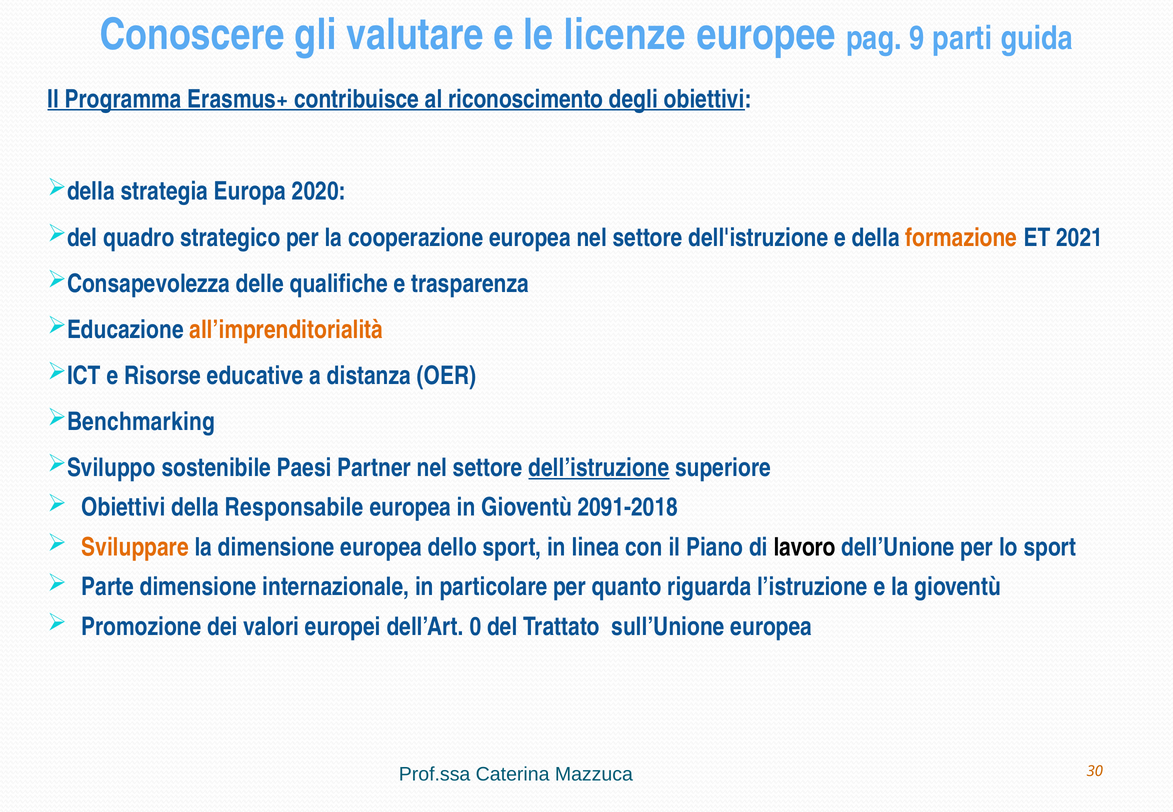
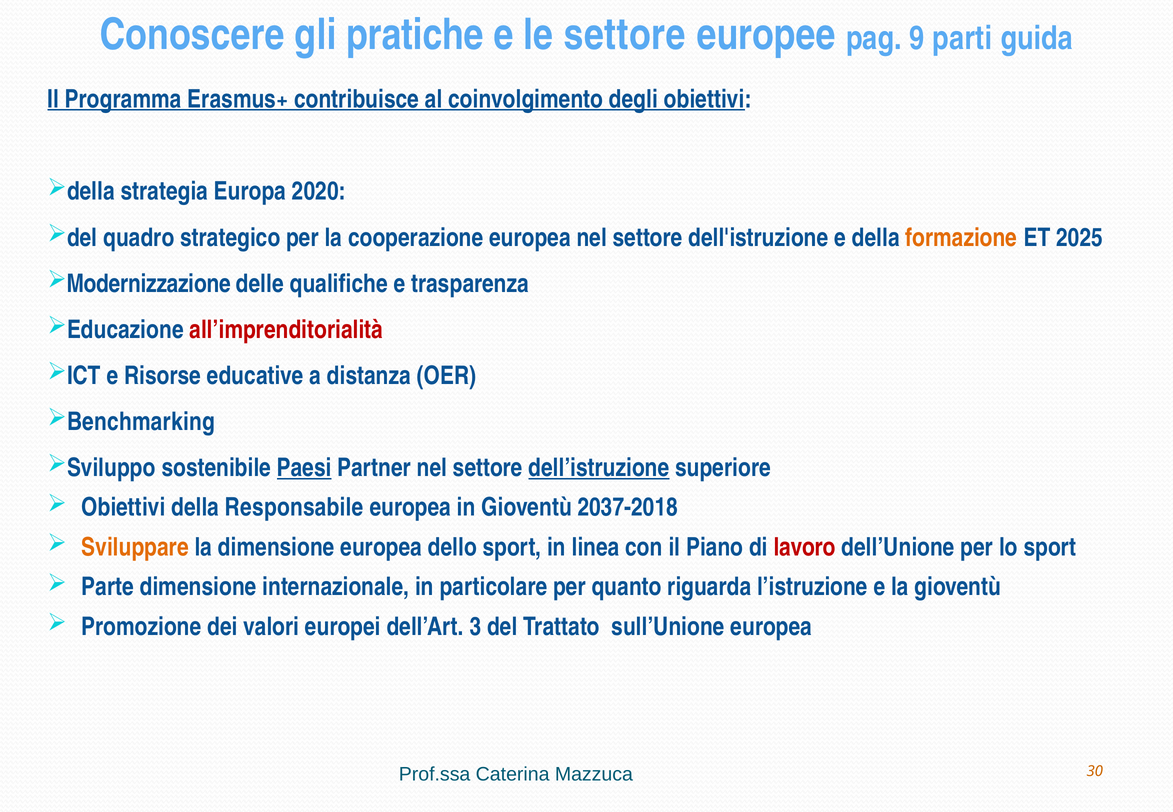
valutare: valutare -> pratiche (415, 35)
le licenze: licenze -> settore (625, 35)
riconoscimento: riconoscimento -> coinvolgimento (526, 99)
2021: 2021 -> 2025 (1080, 238)
Consapevolezza: Consapevolezza -> Modernizzazione (149, 284)
all’imprenditorialità colour: orange -> red (286, 330)
Paesi underline: none -> present (304, 468)
2091-2018: 2091-2018 -> 2037-2018 (628, 508)
lavoro colour: black -> red (805, 547)
0: 0 -> 3 (475, 627)
